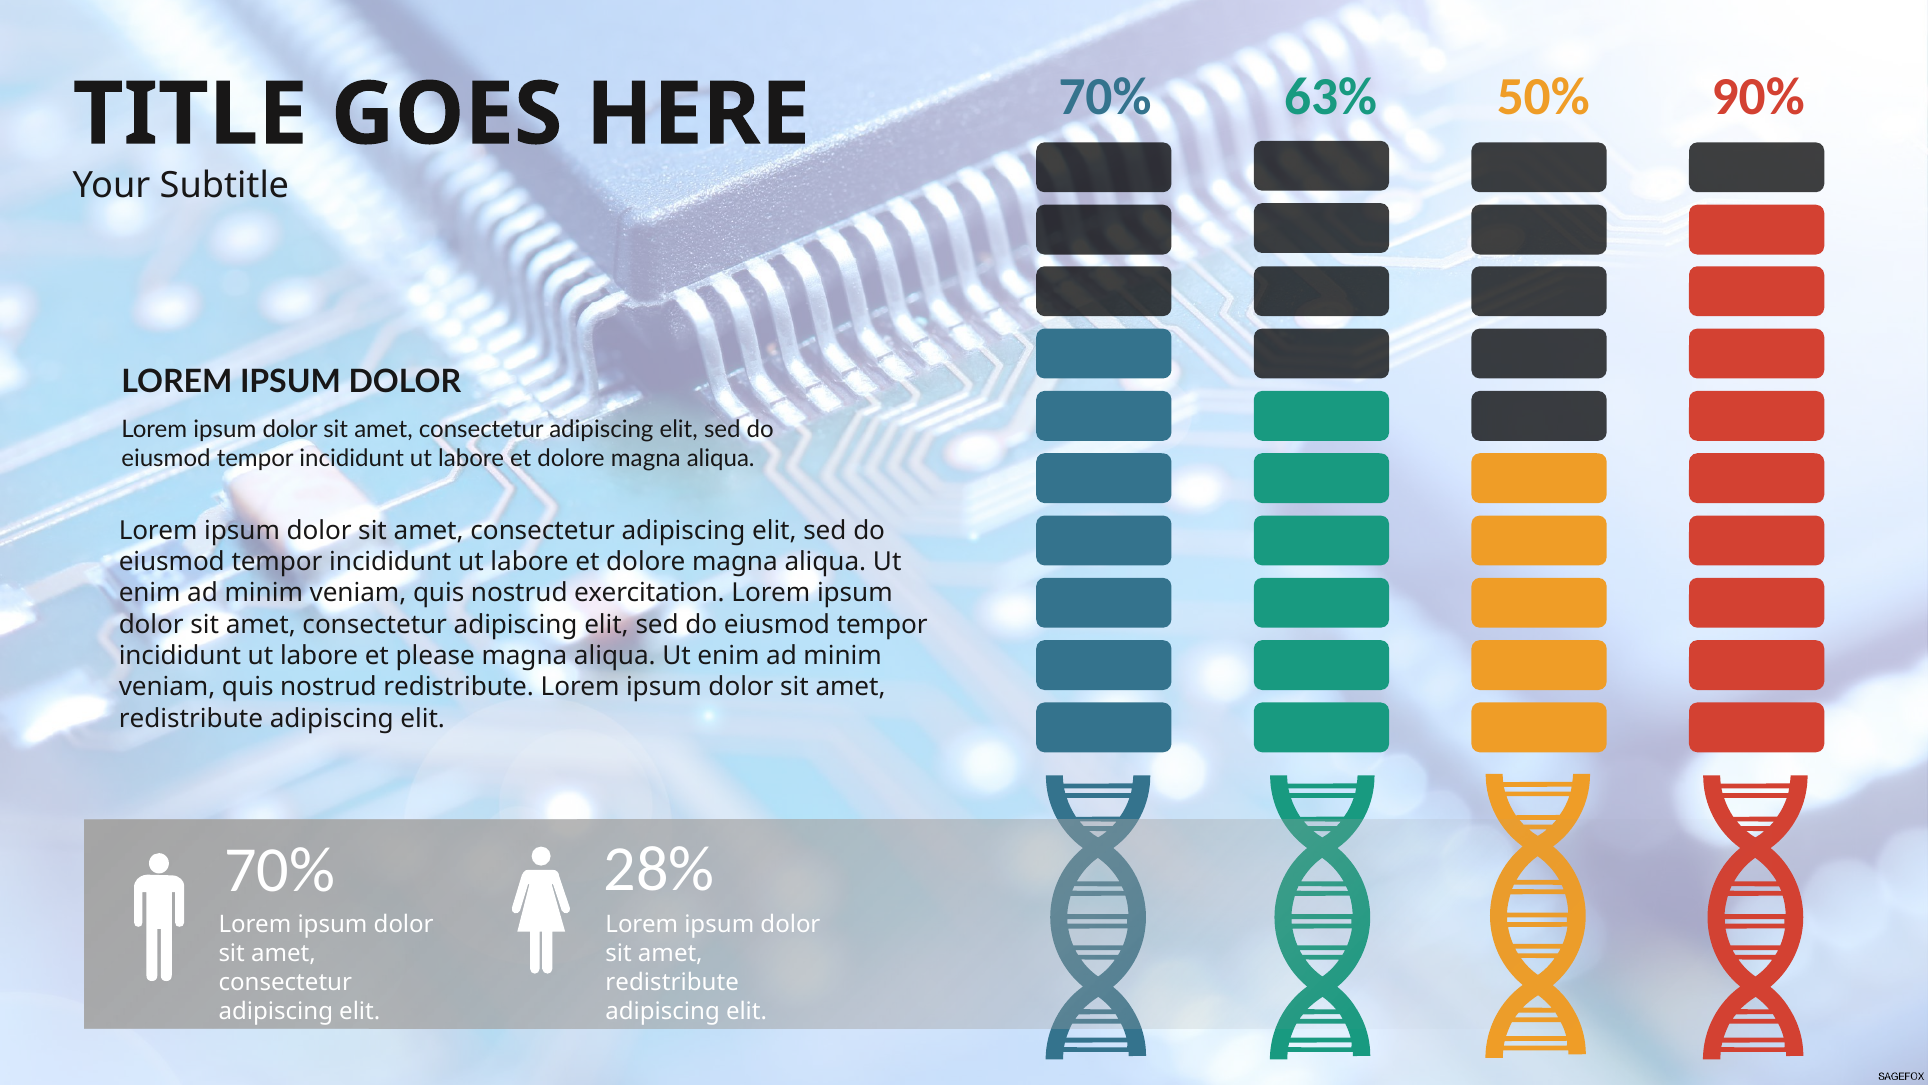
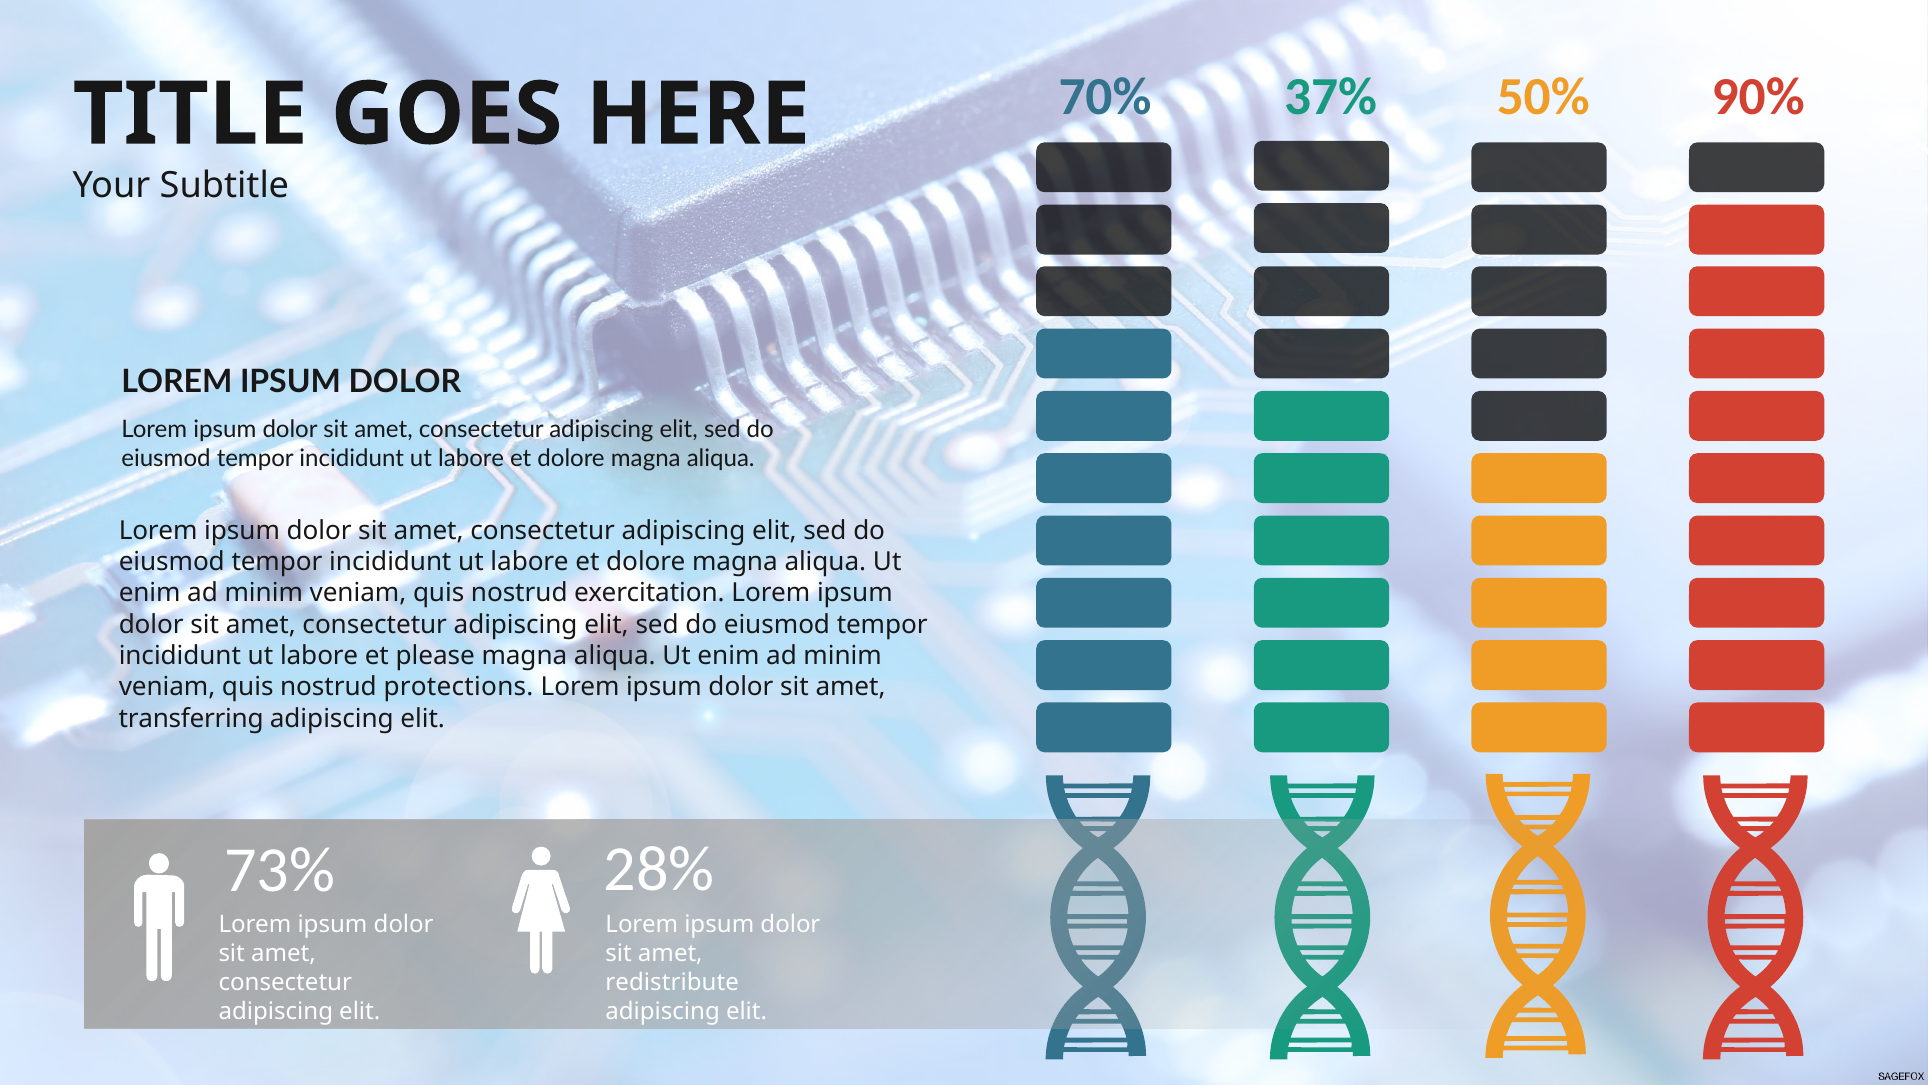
63%: 63% -> 37% (1331, 97)
nostrud redistribute: redistribute -> protections (458, 687)
redistribute: redistribute -> transferring (191, 718)
70%: 70% -> 73% (280, 870)
